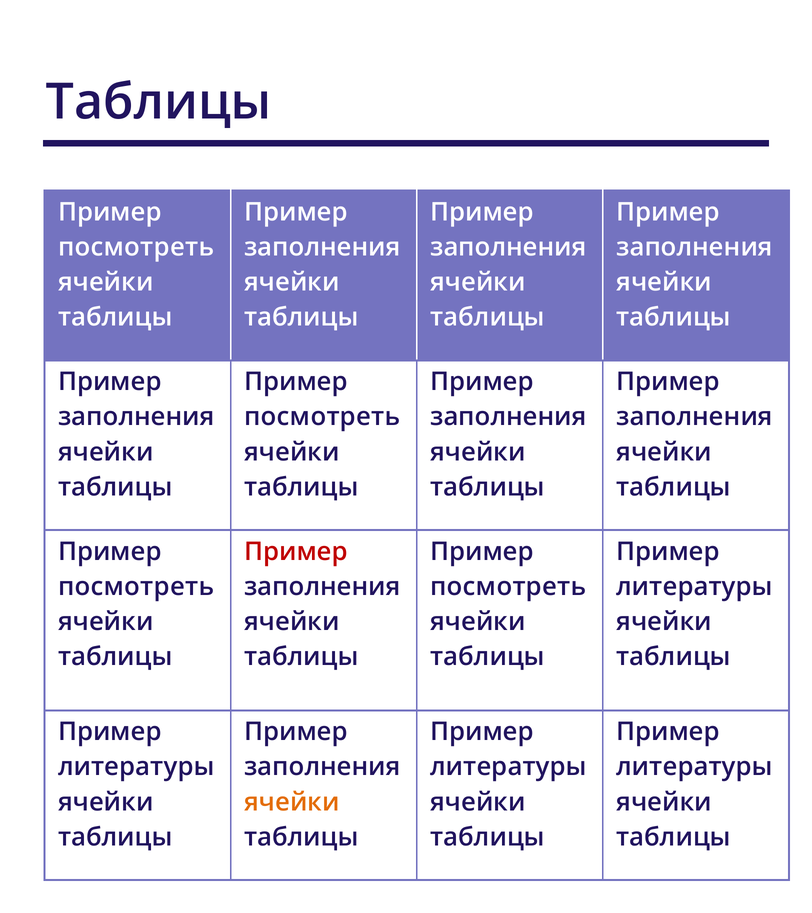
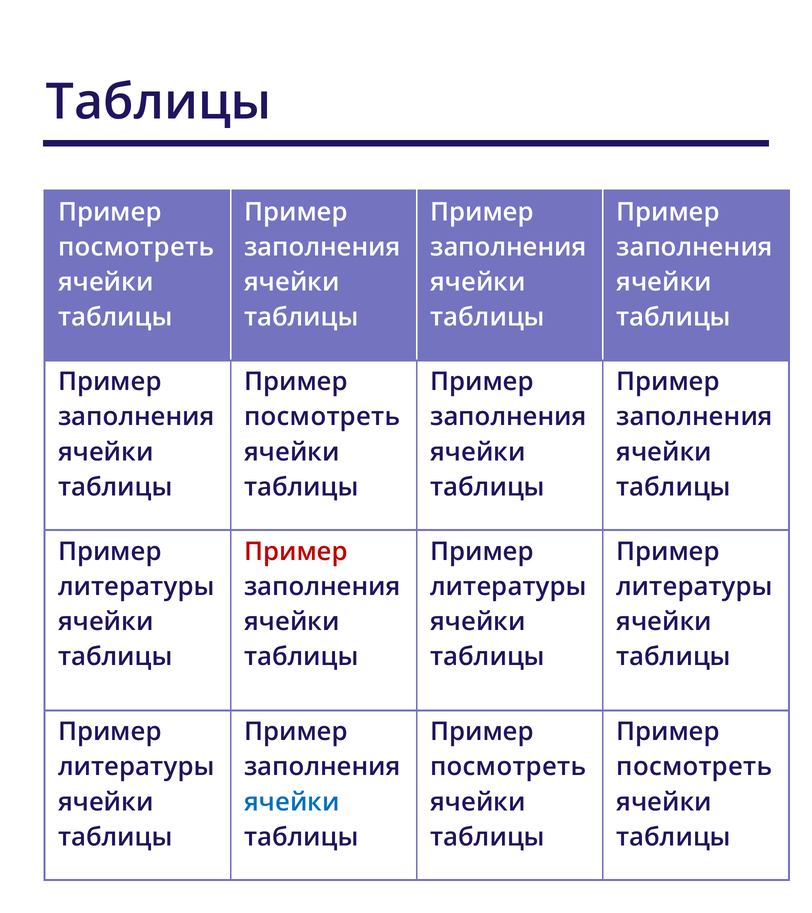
посмотреть: посмотреть -> литературы (136, 587)
посмотреть: посмотреть -> литературы (508, 587)
литературы: литературы -> посмотреть (508, 767)
литературы: литературы -> посмотреть (694, 767)
ячейки colour: orange -> blue (292, 803)
